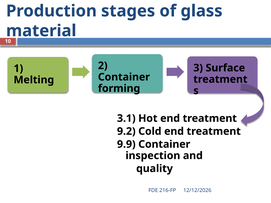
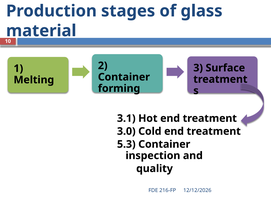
9.2: 9.2 -> 3.0 (126, 131)
9.9: 9.9 -> 5.3 (126, 144)
